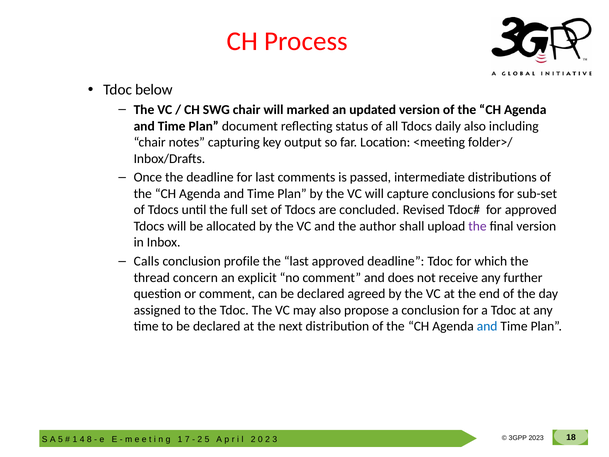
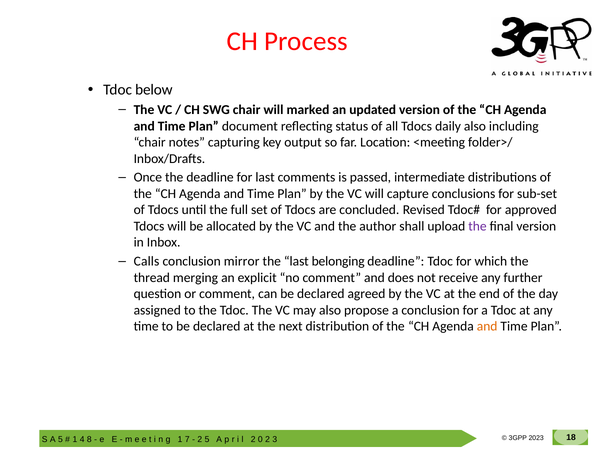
profile: profile -> mirror (242, 261)
last approved: approved -> belonging (338, 261)
concern: concern -> merging (196, 277)
and colour: blue -> orange (487, 326)
